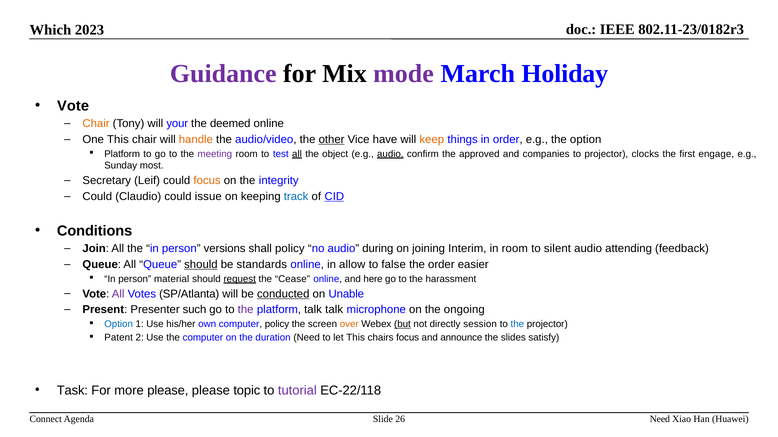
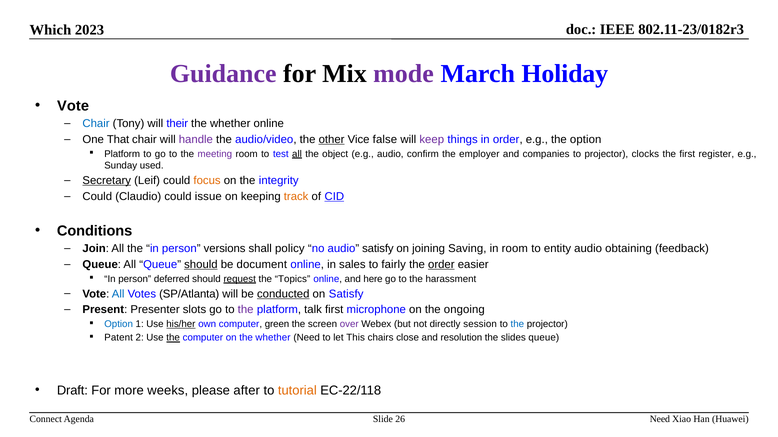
Chair colour: orange -> blue (96, 124)
your: your -> their (177, 124)
deemed: deemed -> whether (230, 124)
One This: This -> That (118, 140)
handle colour: orange -> purple (196, 140)
have: have -> false (385, 140)
keep colour: orange -> purple (432, 140)
audio underline: present -> none (390, 154)
approved: approved -> employer (479, 154)
engage: engage -> register (716, 154)
most: most -> used (152, 166)
Secretary underline: none -> present (107, 181)
track colour: blue -> orange (296, 197)
audio during: during -> satisfy (378, 249)
Interim: Interim -> Saving (467, 249)
silent: silent -> entity (558, 249)
attending: attending -> obtaining (629, 249)
standards: standards -> document (262, 265)
allow: allow -> sales (352, 265)
false: false -> fairly (394, 265)
order underline: none -> present (441, 265)
material: material -> deferred (172, 279)
Cease: Cease -> Topics (293, 279)
All colour: purple -> blue (118, 294)
on Unable: Unable -> Satisfy (346, 294)
such: such -> slots (194, 310)
talk talk: talk -> first (334, 310)
his/her underline: none -> present (181, 325)
computer policy: policy -> green (277, 325)
over colour: orange -> purple (349, 325)
but underline: present -> none (402, 325)
the underline: none -> present (173, 338)
on the duration: duration -> whether (273, 338)
chairs focus: focus -> close (408, 338)
announce: announce -> resolution (461, 338)
slides satisfy: satisfy -> queue (544, 338)
Task: Task -> Draft (72, 391)
more please: please -> weeks (168, 391)
topic: topic -> after (247, 391)
tutorial colour: purple -> orange (297, 391)
